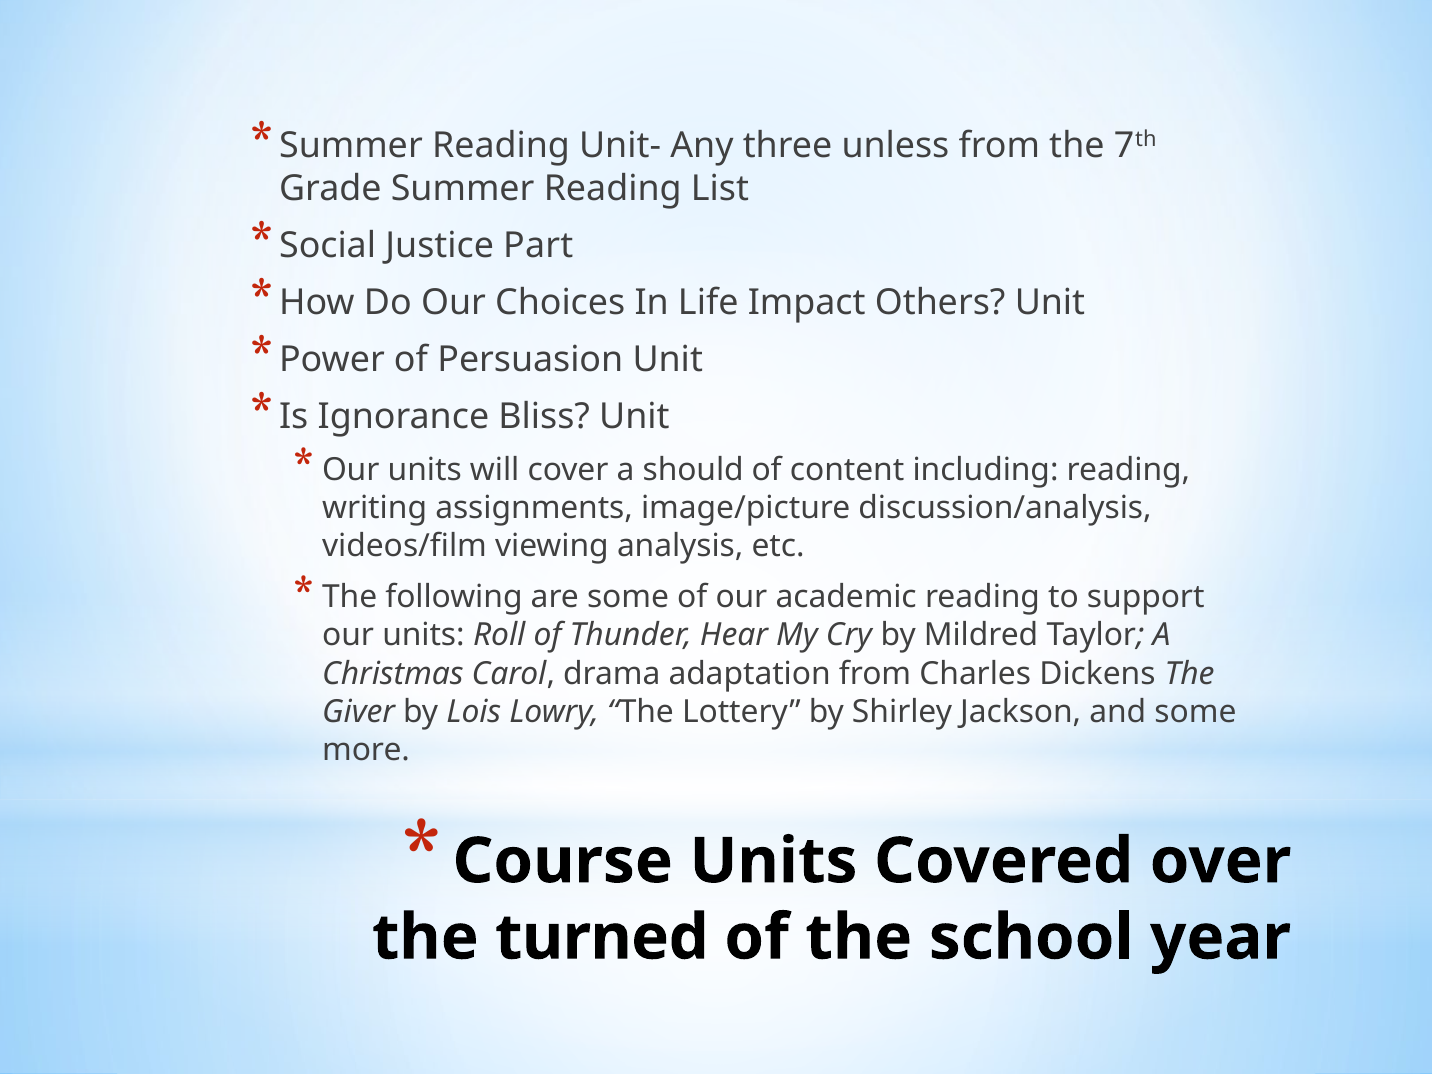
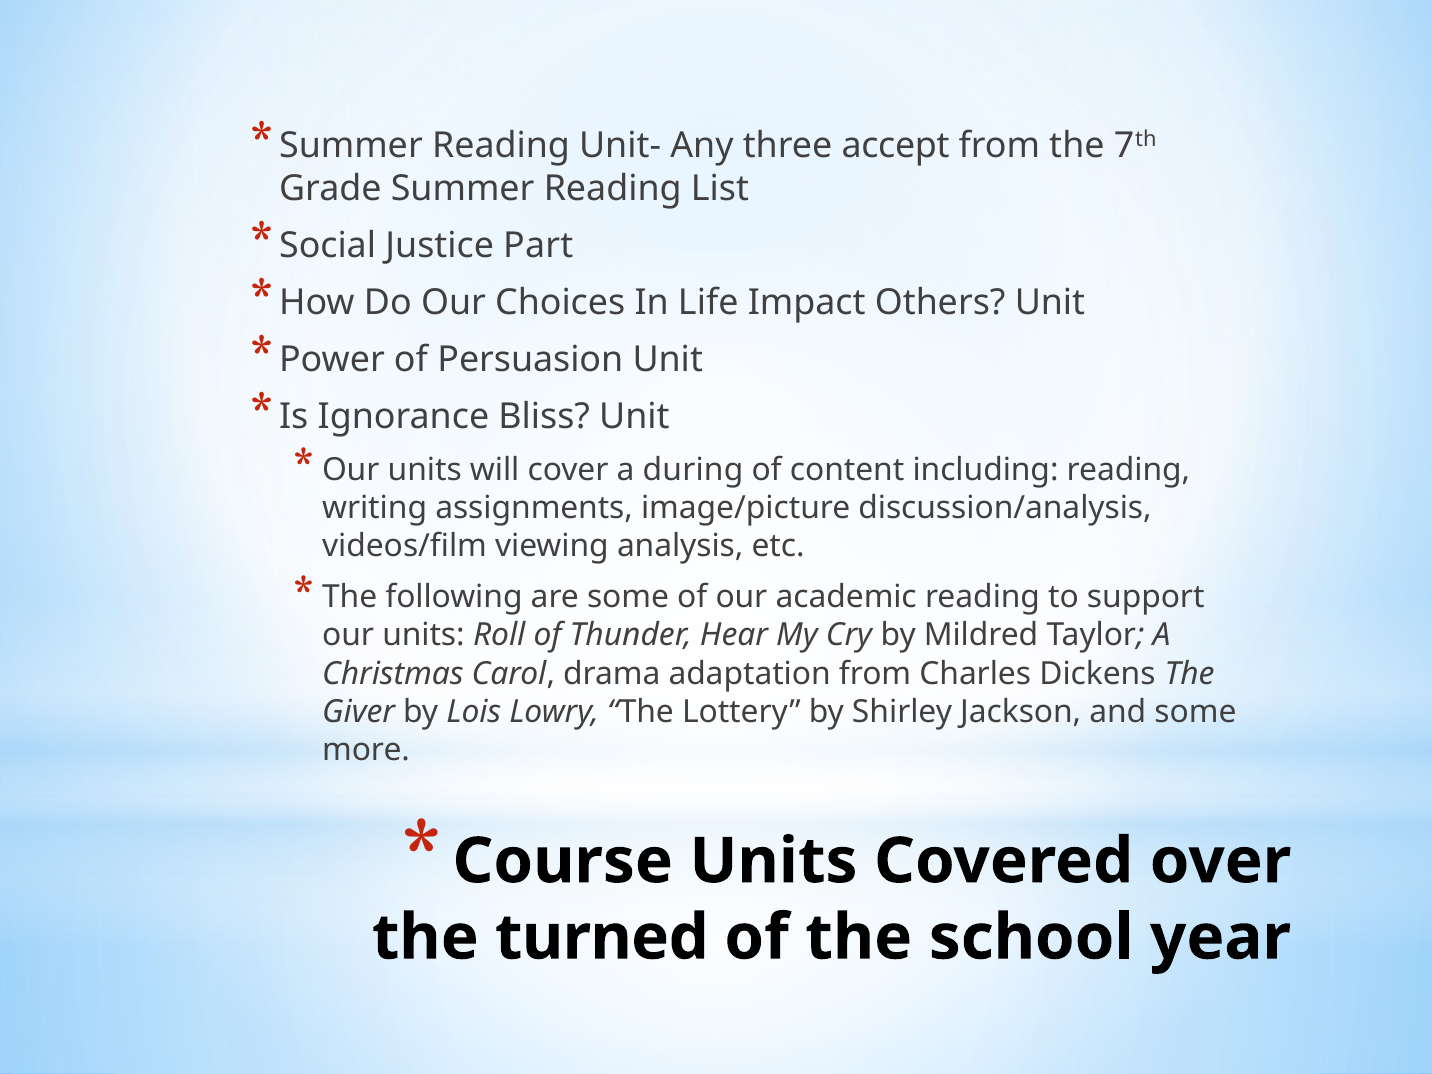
unless: unless -> accept (896, 146)
should: should -> during (693, 470)
